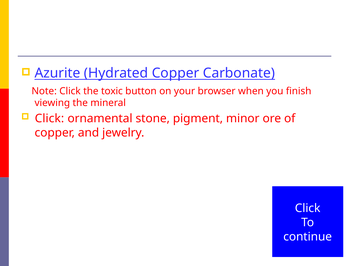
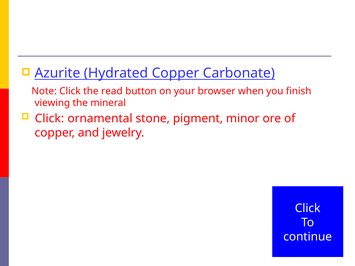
toxic: toxic -> read (112, 91)
